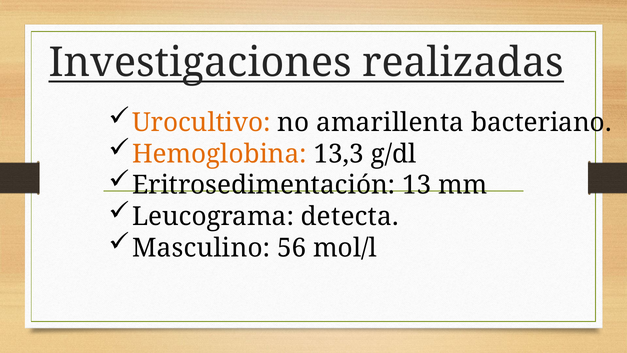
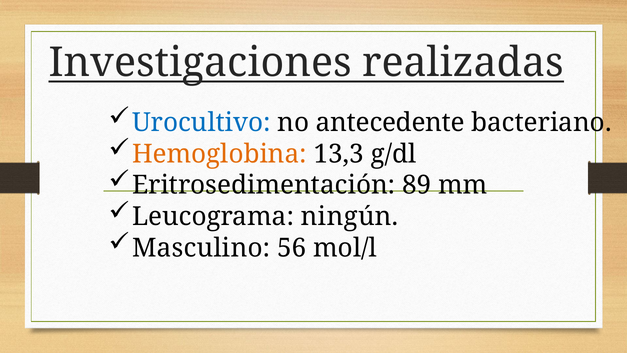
Urocultivo colour: orange -> blue (201, 122)
amarillenta: amarillenta -> antecedente (390, 122)
13: 13 -> 89 (417, 185)
detecta: detecta -> ningún (350, 216)
